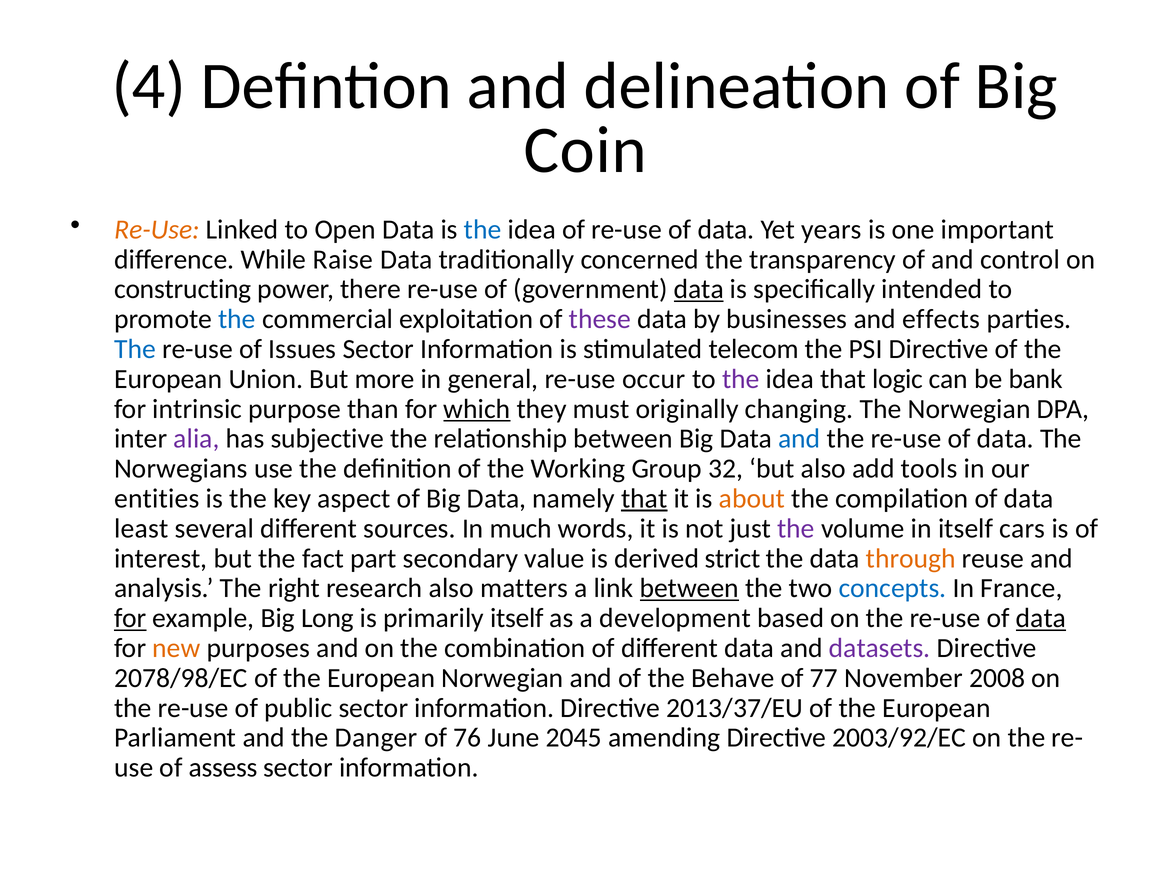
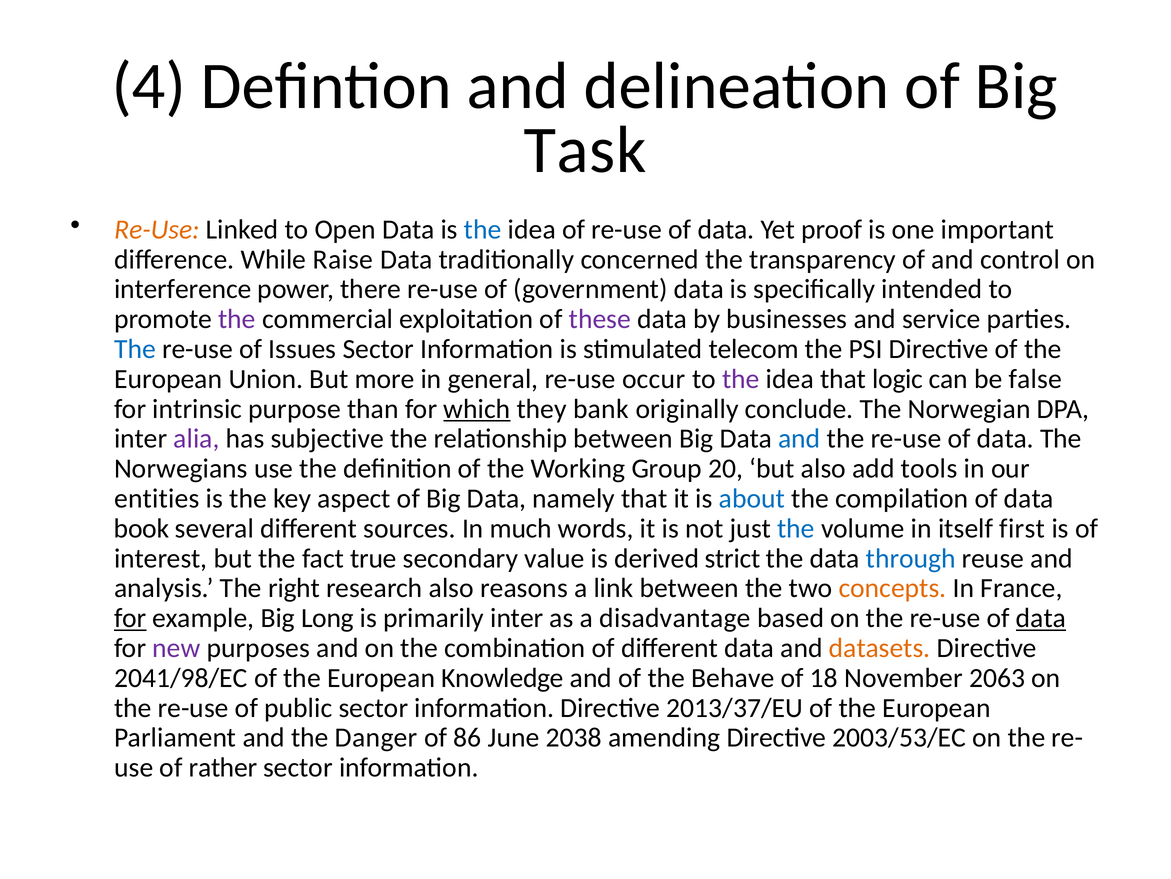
Coin: Coin -> Task (585, 150)
years: years -> proof (832, 229)
constructing: constructing -> interference (183, 289)
data underline: present -> none (699, 289)
the colour: blue -> purple (237, 319)
effects: effects -> service (941, 319)
bank: bank -> false (1035, 379)
must: must -> bank (601, 409)
changing: changing -> conclude (799, 409)
32: 32 -> 20 (726, 468)
that underline: present -> none (644, 498)
about colour: orange -> blue (752, 498)
least: least -> book (141, 528)
the colour: purple -> blue (796, 528)
cars: cars -> first (1022, 528)
part: part -> true (374, 558)
through colour: orange -> blue (911, 558)
matters: matters -> reasons (524, 588)
between underline: present -> none (689, 588)
concepts colour: blue -> orange (893, 588)
primarily itself: itself -> inter (517, 618)
development: development -> disadvantage (675, 618)
new colour: orange -> purple (176, 648)
datasets colour: purple -> orange (880, 648)
2078/98/EC: 2078/98/EC -> 2041/98/EC (181, 677)
European Norwegian: Norwegian -> Knowledge (503, 677)
77: 77 -> 18 (824, 677)
2008: 2008 -> 2063 (997, 677)
76: 76 -> 86 (467, 737)
2045: 2045 -> 2038 (574, 737)
2003/92/EC: 2003/92/EC -> 2003/53/EC (899, 737)
assess: assess -> rather (223, 767)
